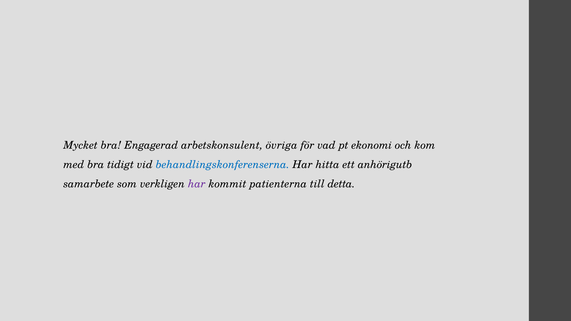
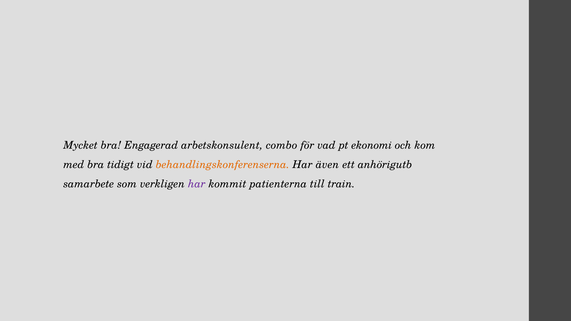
övriga: övriga -> combo (282, 145)
behandlingskonferenserna colour: blue -> orange (223, 165)
hitta: hitta -> även (328, 165)
detta: detta -> train (341, 184)
